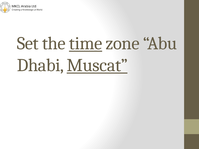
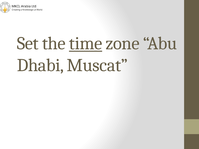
Muscat underline: present -> none (97, 65)
